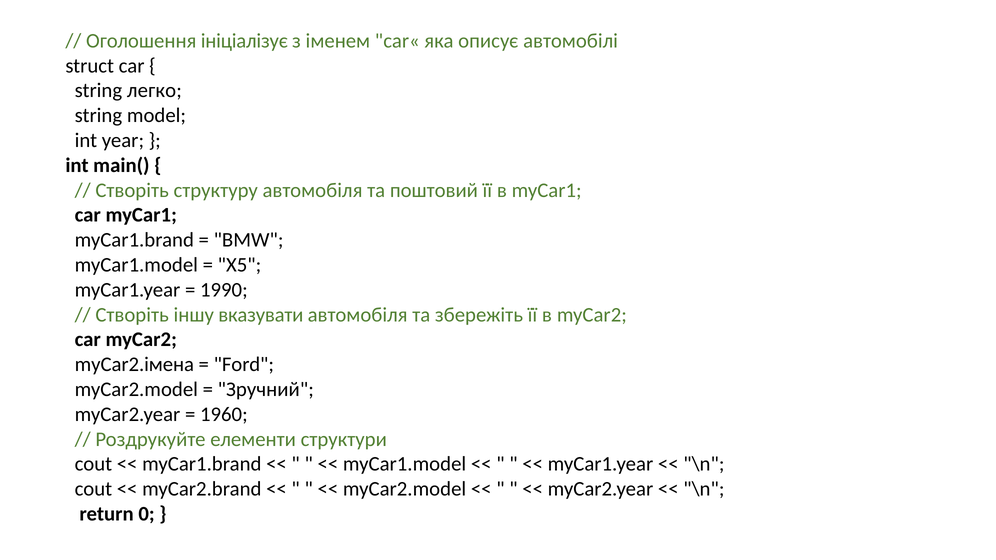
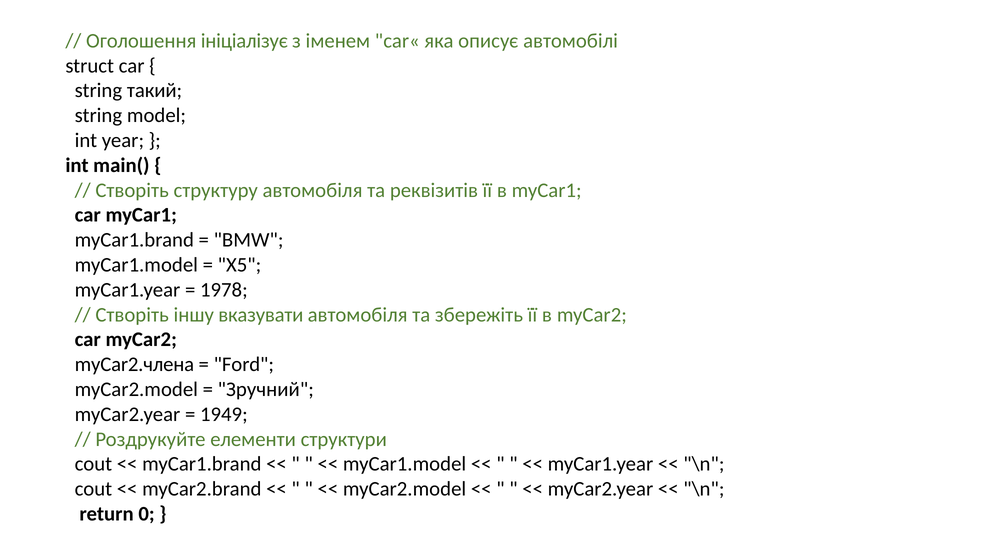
легко: легко -> такий (155, 91)
поштовий: поштовий -> реквізитів (434, 190)
1990: 1990 -> 1978 (224, 290)
myCar2.імена: myCar2.імена -> myCar2.члена (134, 365)
1960: 1960 -> 1949 (224, 414)
